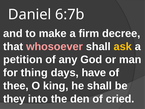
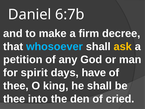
whosoever colour: pink -> light blue (55, 46)
thing: thing -> spirit (34, 73)
they: they -> thee (14, 99)
